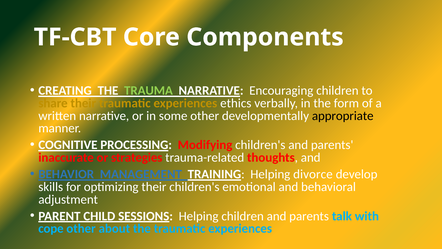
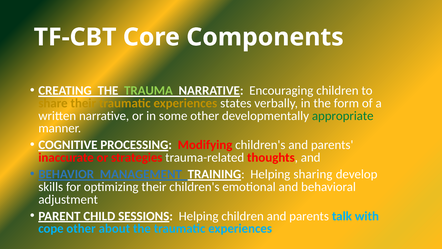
ethics: ethics -> states (236, 103)
appropriate colour: black -> green (343, 116)
divorce: divorce -> sharing (313, 174)
